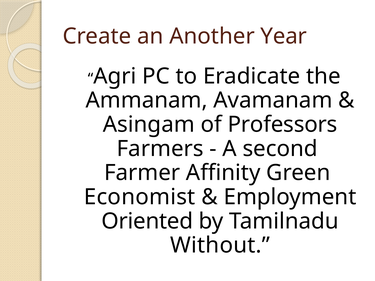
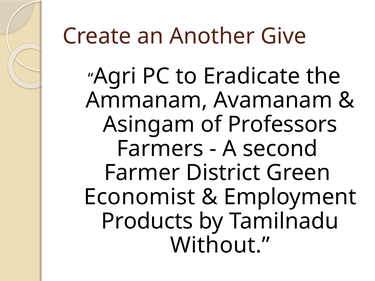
Year: Year -> Give (284, 36)
Affinity: Affinity -> District (223, 173)
Oriented: Oriented -> Products (147, 221)
